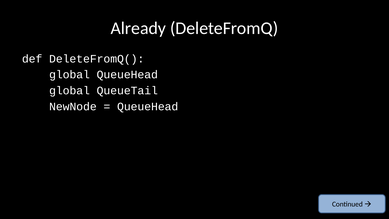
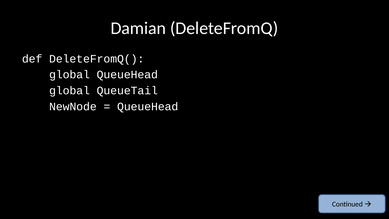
Already: Already -> Damian (138, 28)
